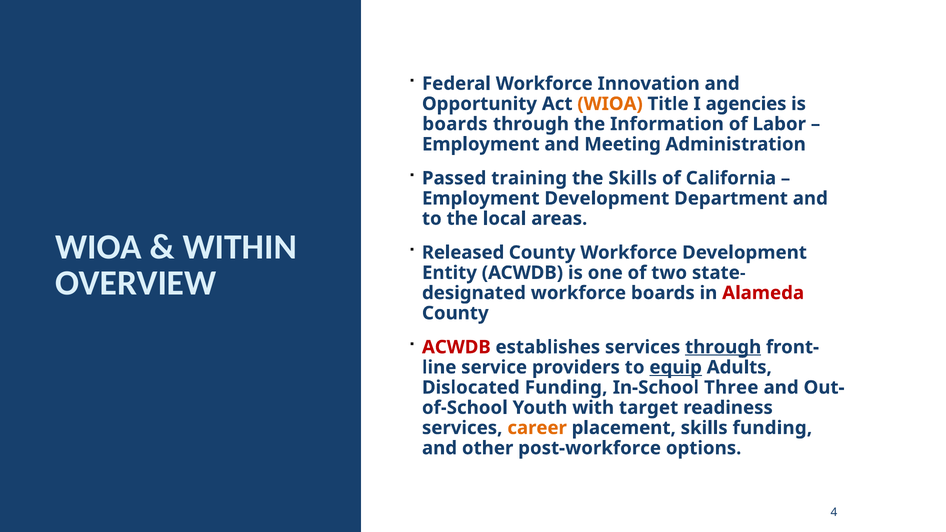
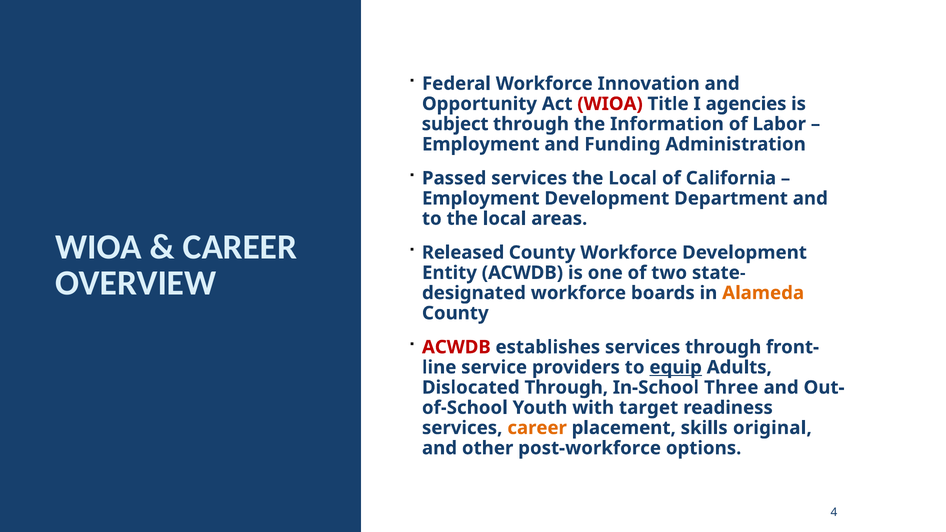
WIOA colour: orange -> red (610, 104)
boards: boards -> subject (455, 124)
Meeting: Meeting -> Funding (622, 144)
Passed training: training -> services (529, 178)
Skills: Skills -> Local (633, 178)
WITHIN: WITHIN -> CAREER (240, 247)
Alameda colour: red -> orange (763, 293)
through underline: present -> none (723, 347)
Dislocated Funding: Funding -> Through (566, 388)
skills funding: funding -> original (772, 428)
